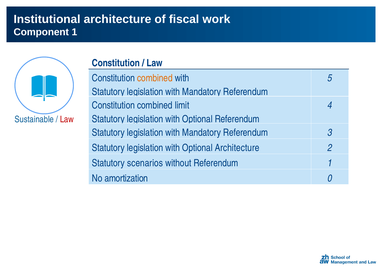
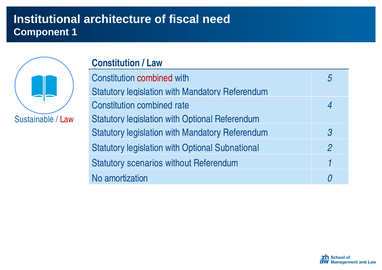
work: work -> need (216, 19)
combined colour: orange -> red (155, 78)
limit: limit -> rate (182, 105)
Optional Architecture: Architecture -> Subnational (237, 148)
